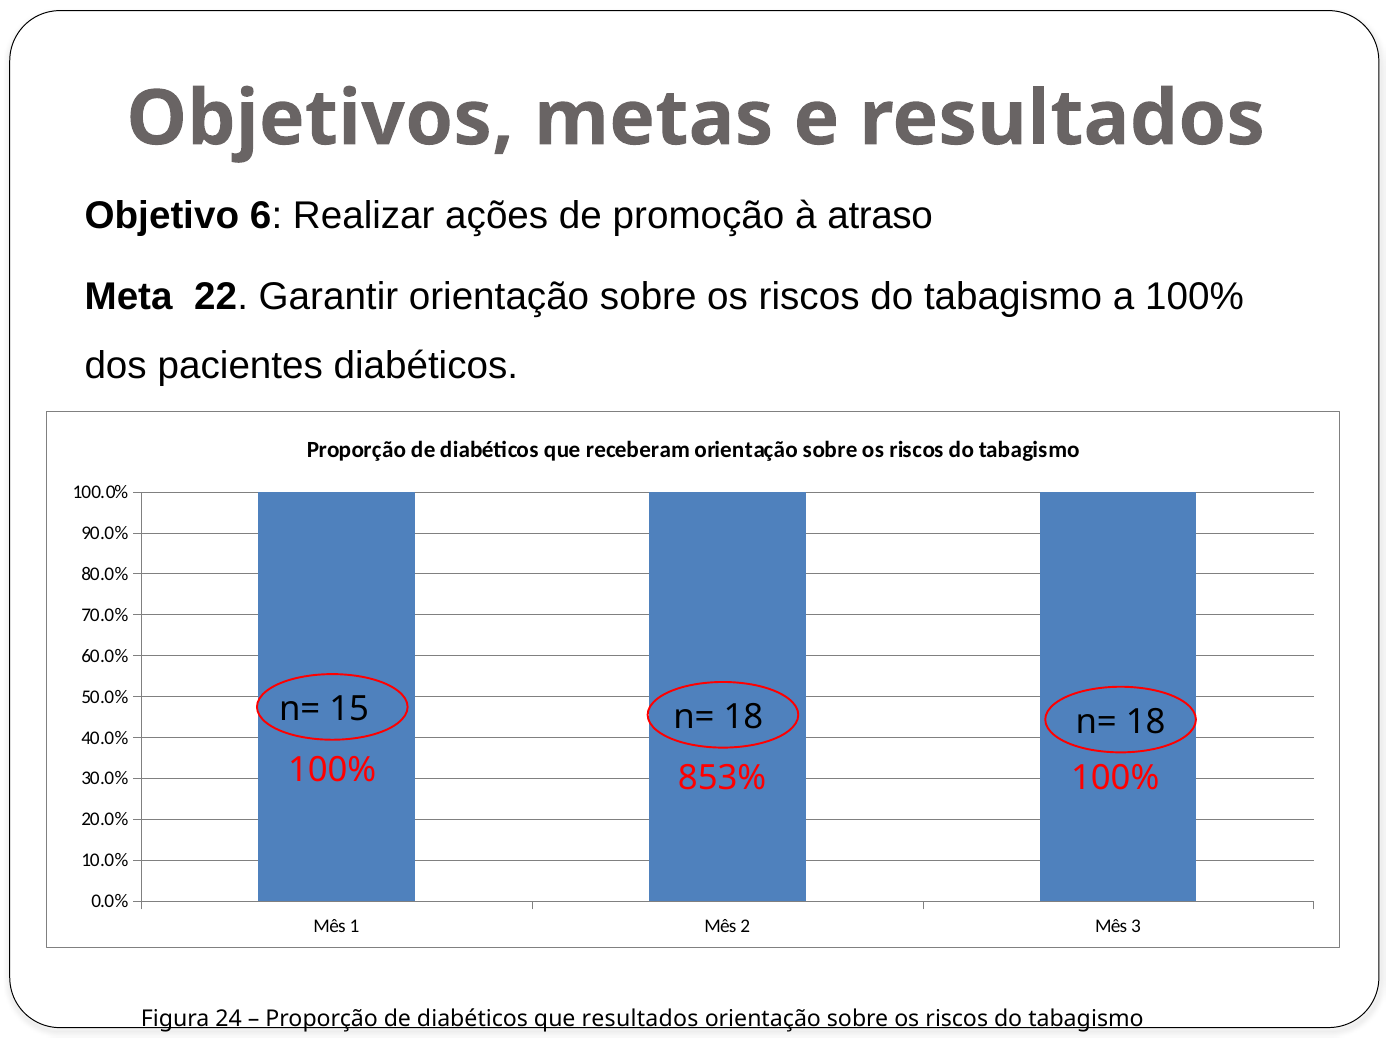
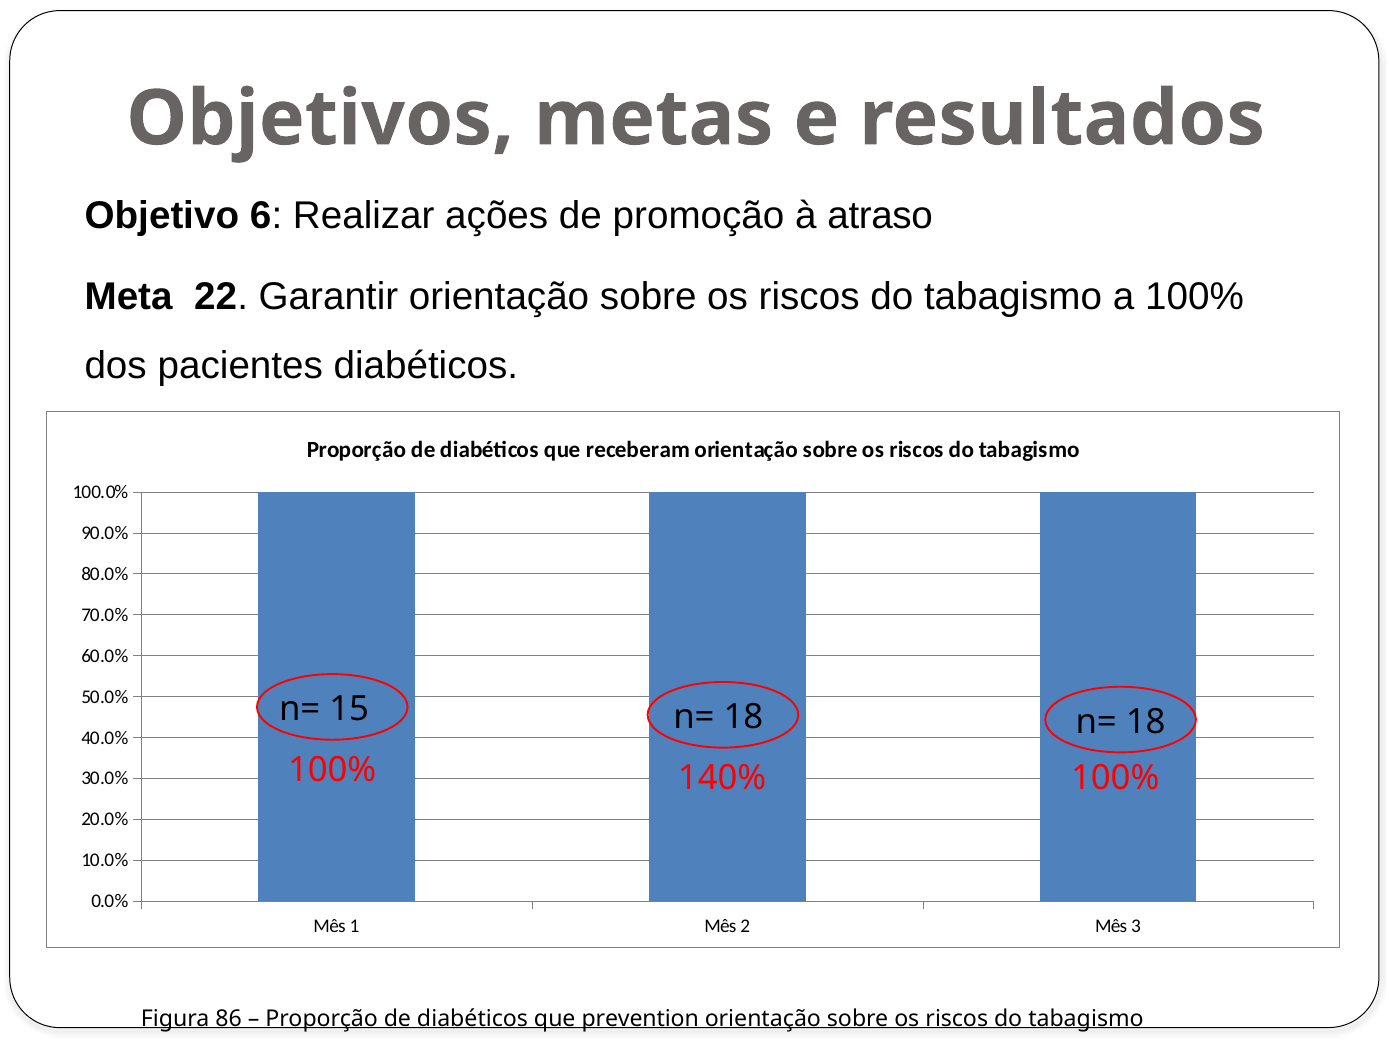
853%: 853% -> 140% (722, 778)
24: 24 -> 86 (229, 1019)
que resultados: resultados -> prevention (640, 1019)
